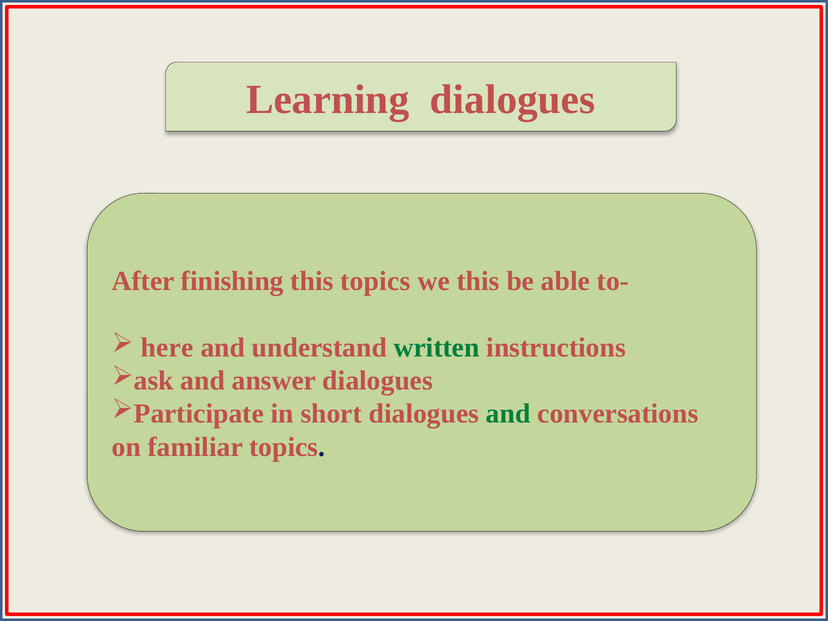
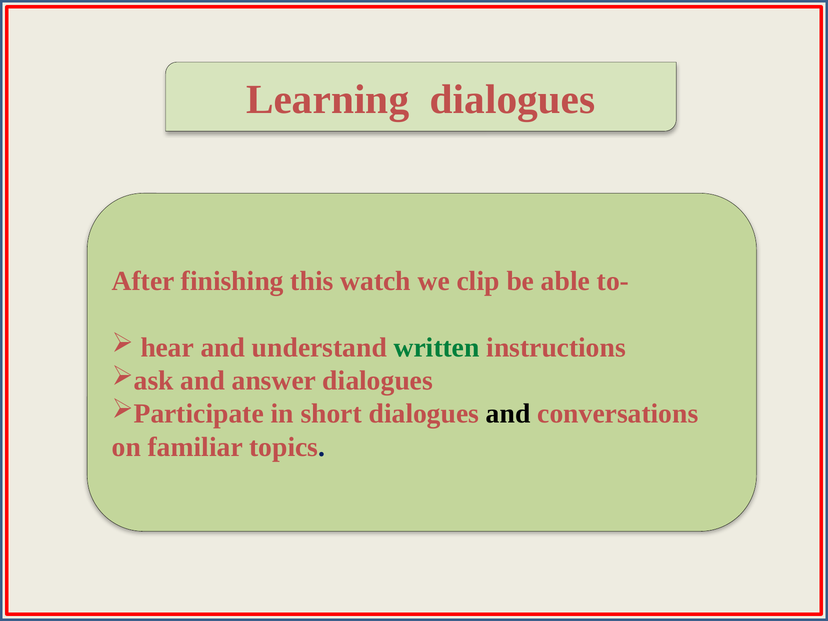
this topics: topics -> watch (376, 281)
we this: this -> clip (478, 281)
here: here -> hear (167, 348)
and colour: green -> black (508, 414)
